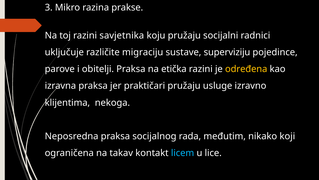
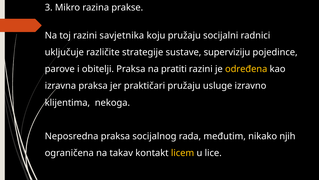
migraciju: migraciju -> strategije (143, 52)
etička: etička -> pratiti (174, 69)
koji: koji -> njih (287, 136)
licem colour: light blue -> yellow (183, 153)
